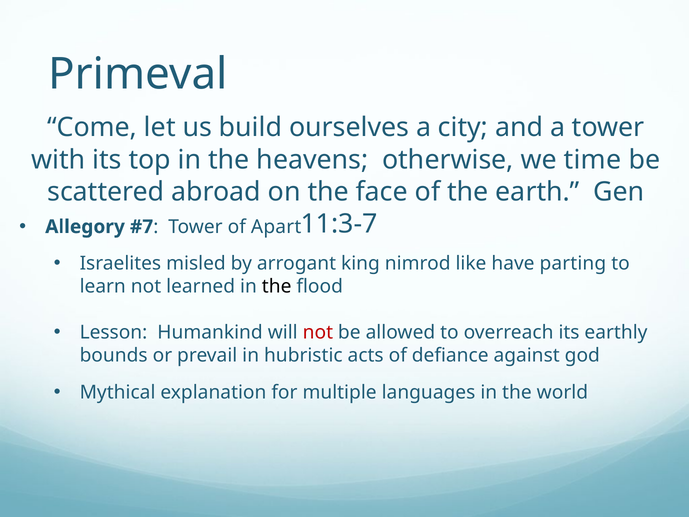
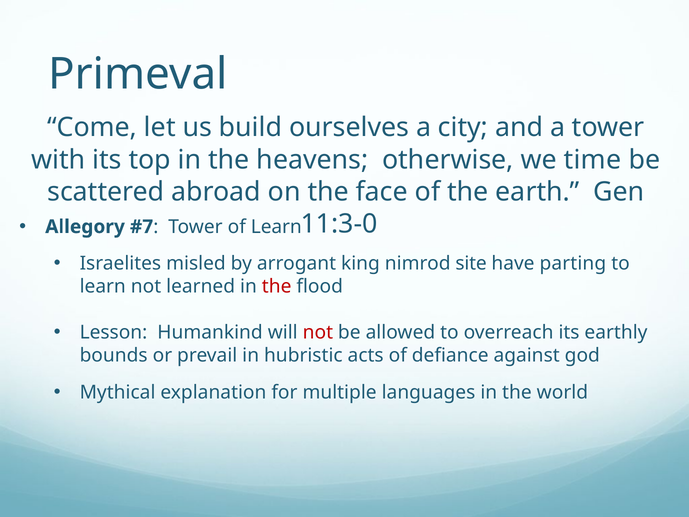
11:3-7: 11:3-7 -> 11:3-0 (339, 224)
of Apart: Apart -> Learn (276, 227)
like: like -> site (471, 263)
the colour: black -> red (277, 286)
